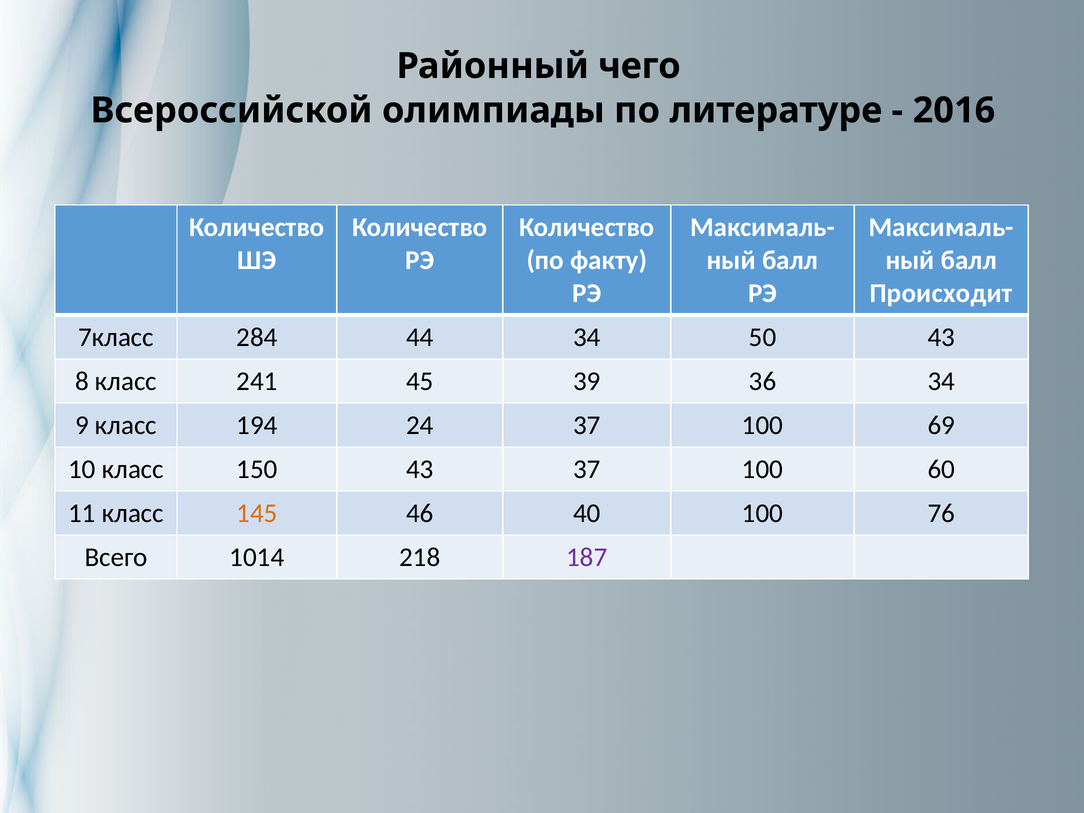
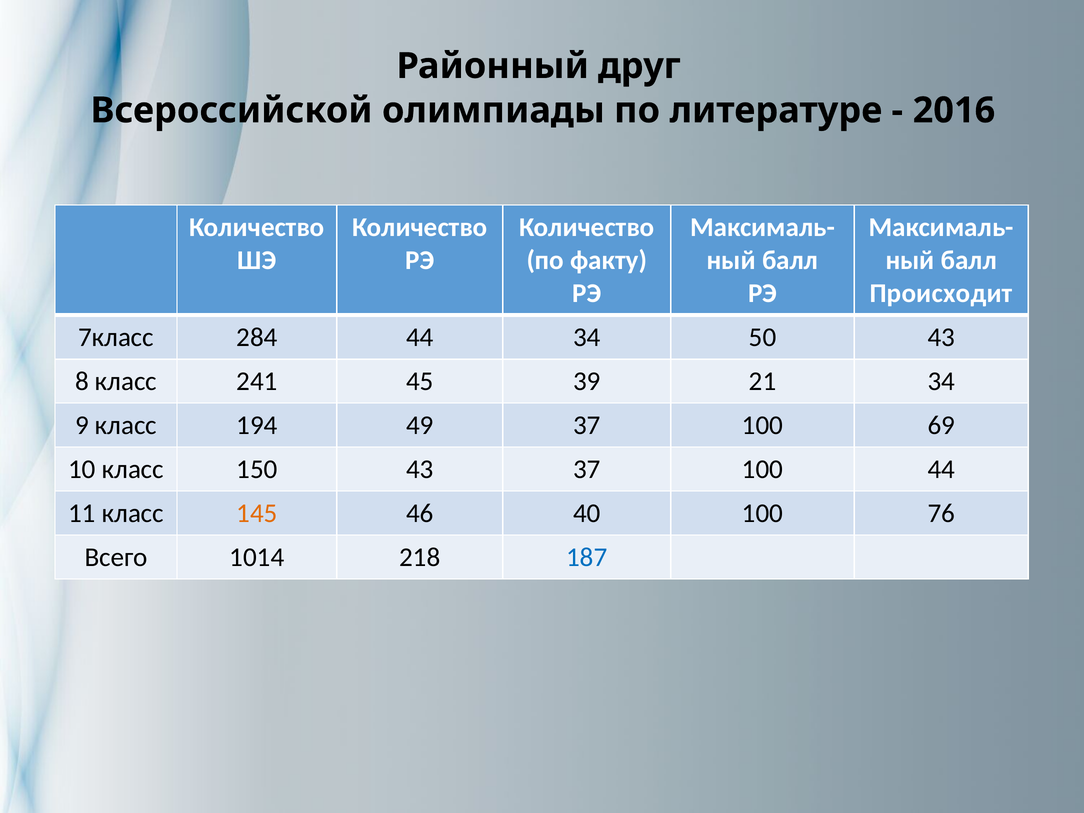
чего: чего -> друг (639, 66)
36: 36 -> 21 (763, 381)
24: 24 -> 49 (420, 425)
100 60: 60 -> 44 (941, 469)
187 colour: purple -> blue (587, 557)
